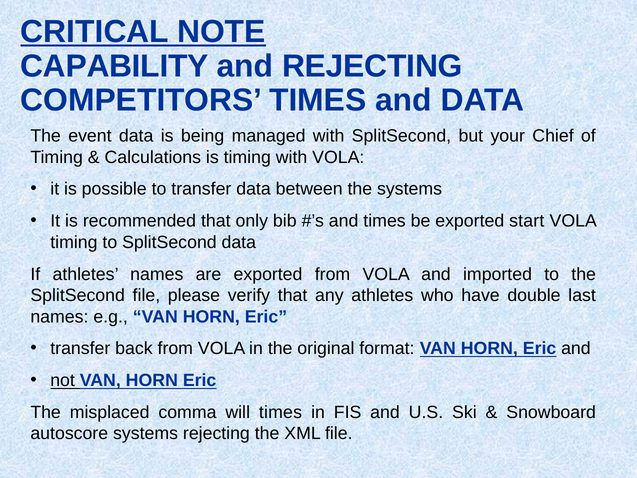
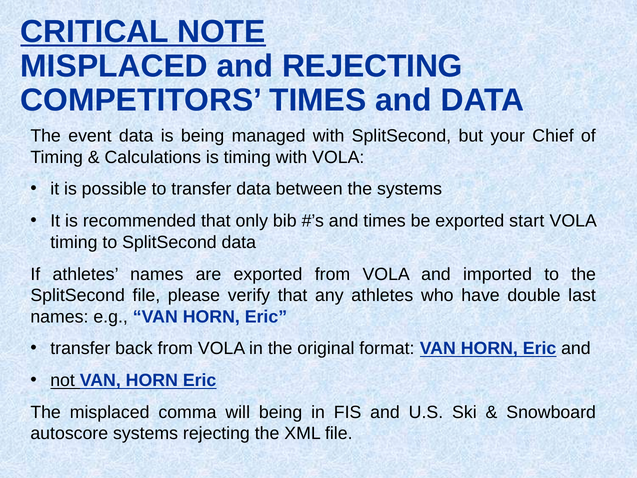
CAPABILITY: CAPABILITY -> MISPLACED (114, 66)
will times: times -> being (281, 412)
